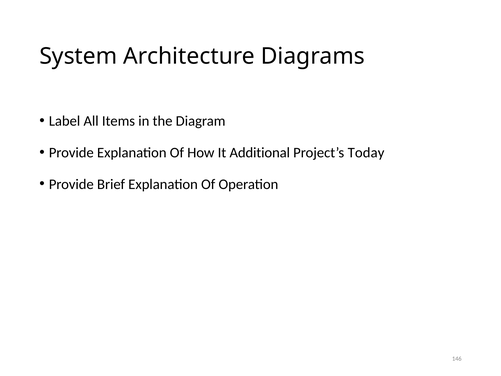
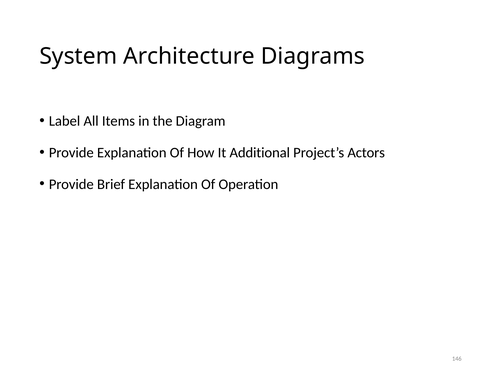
Today: Today -> Actors (366, 153)
